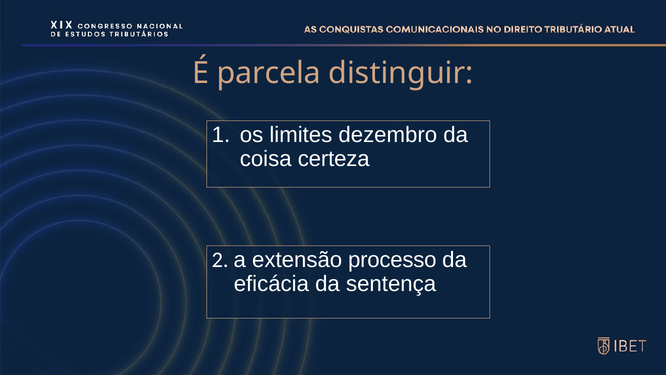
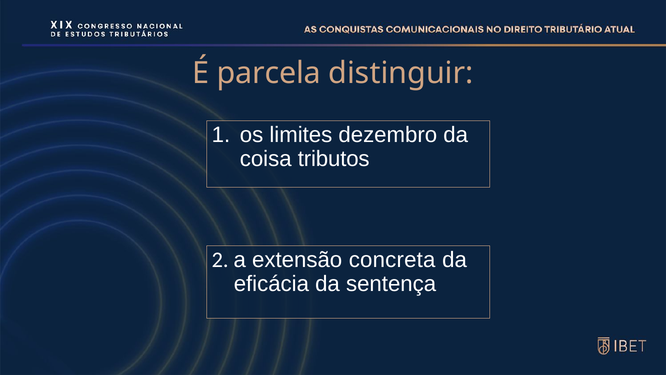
certeza: certeza -> tributos (334, 159)
processo: processo -> concreta (392, 260)
